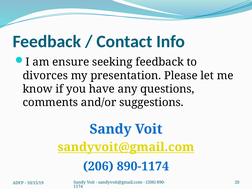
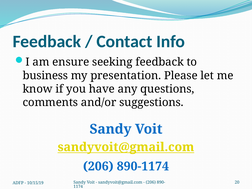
divorces: divorces -> business (45, 76)
